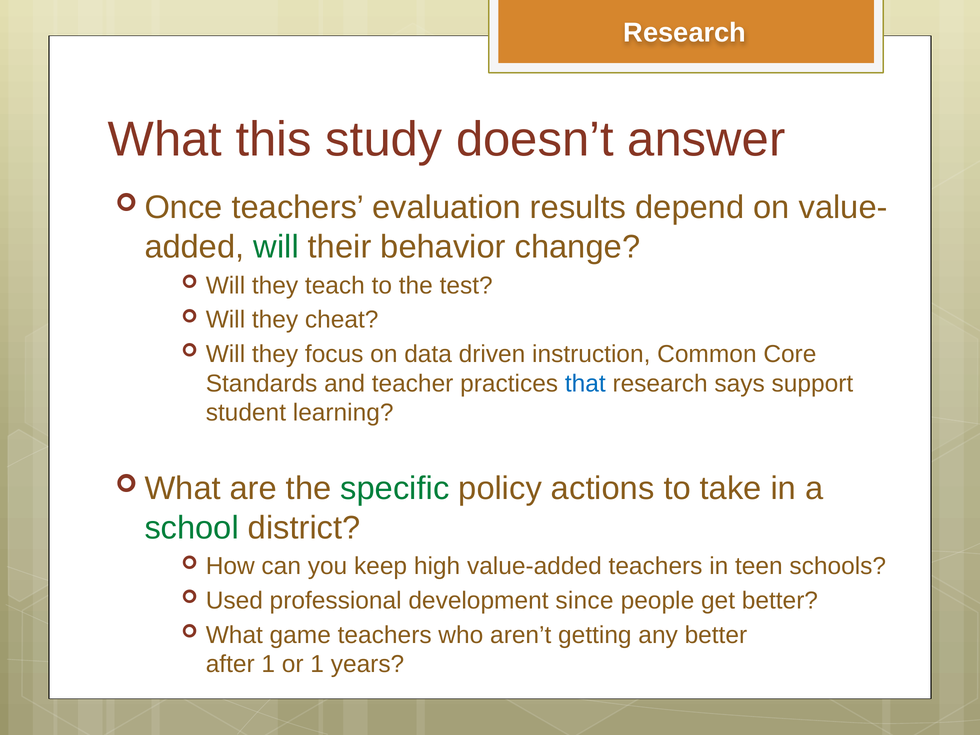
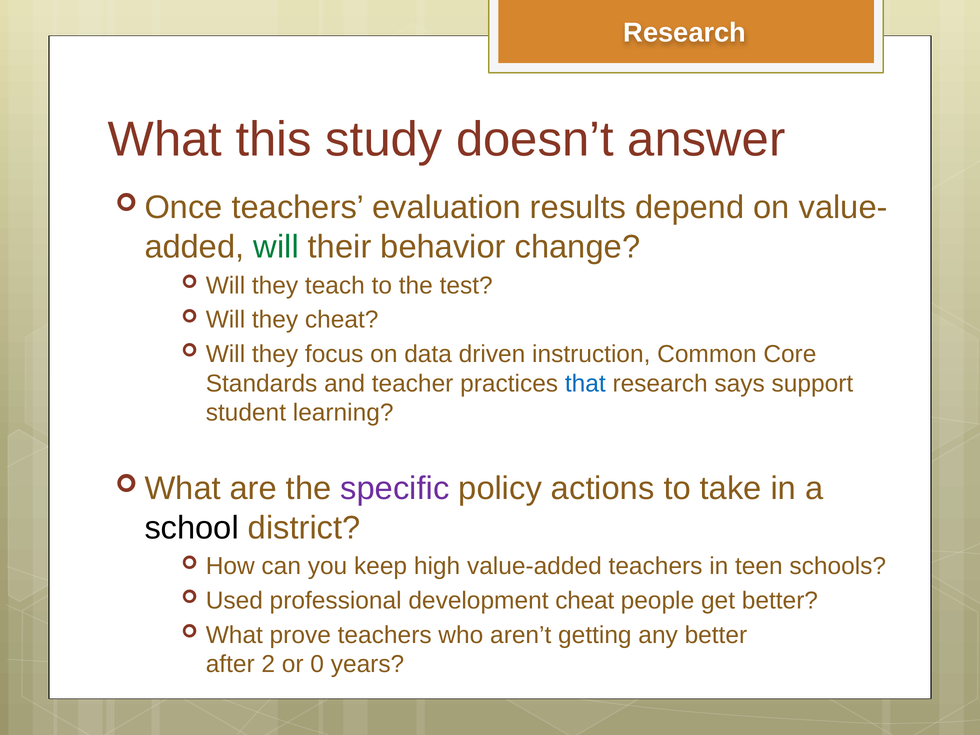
specific colour: green -> purple (395, 489)
school colour: green -> black (192, 528)
development since: since -> cheat (585, 601)
game: game -> prove (300, 635)
after 1: 1 -> 2 (268, 664)
or 1: 1 -> 0 (317, 664)
